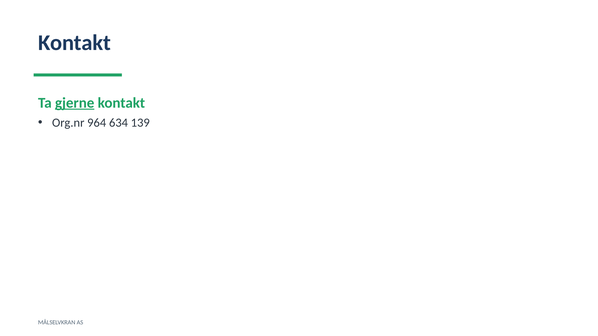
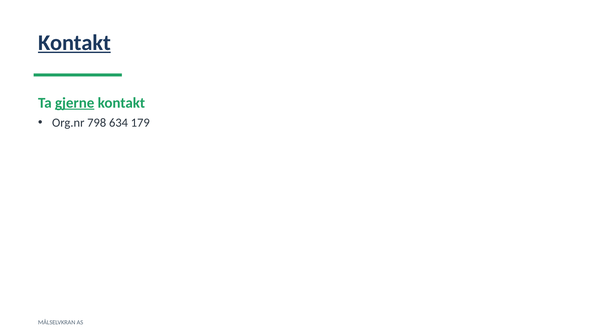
Kontakt underline: none -> present (74, 43)
964: 964 -> 798 (97, 123)
139: 139 -> 179 (140, 123)
